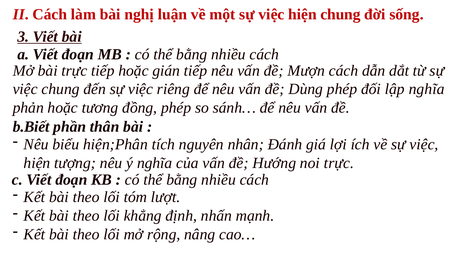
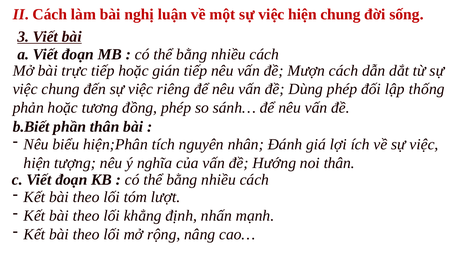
lập nghĩa: nghĩa -> thống (427, 89)
noi trực: trực -> thân (339, 163)
